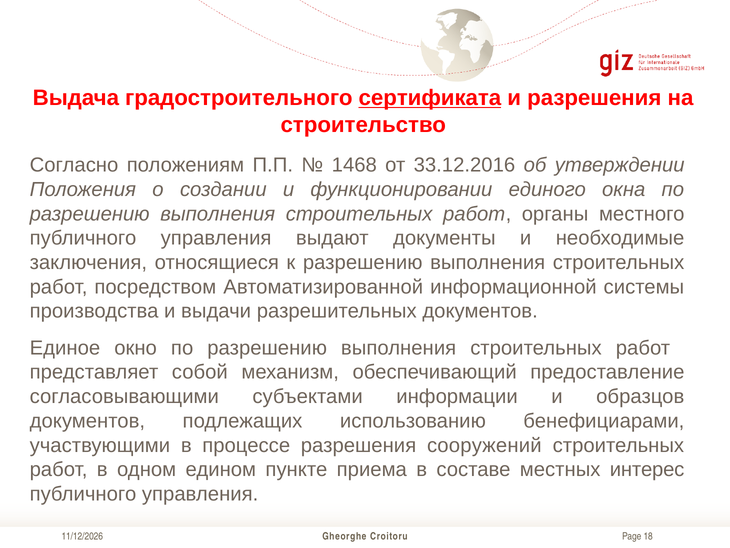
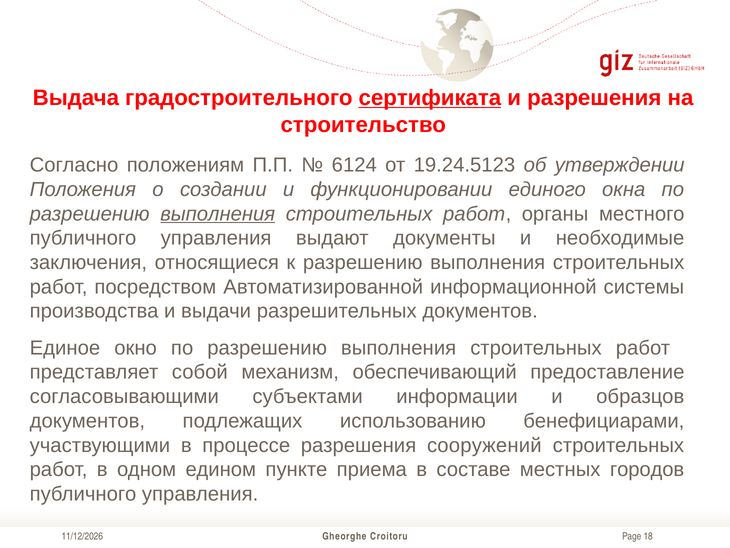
1468: 1468 -> 6124 (354, 165)
33.12.2016: 33.12.2016 -> 19.24.5123 (464, 165)
выполнения underline: none -> present (218, 214)
интерес: интерес -> городов (647, 469)
